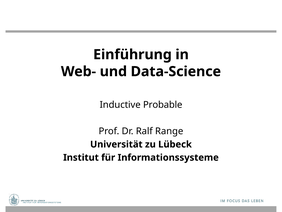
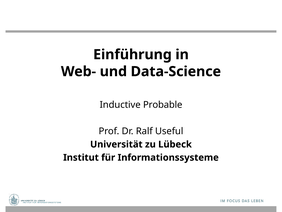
Range: Range -> Useful (169, 131)
